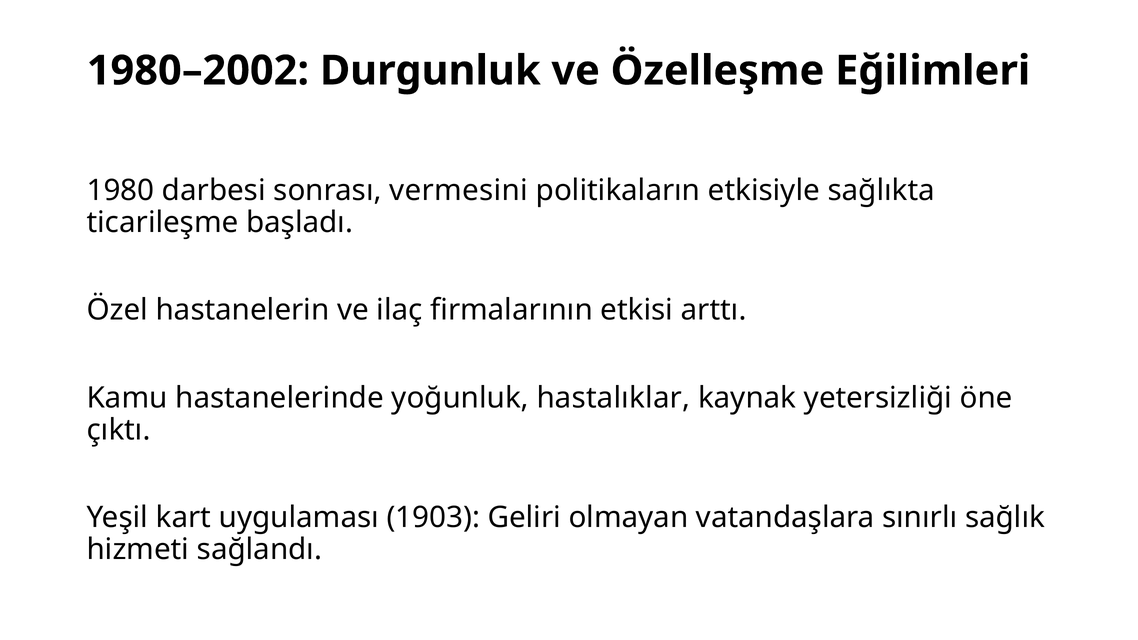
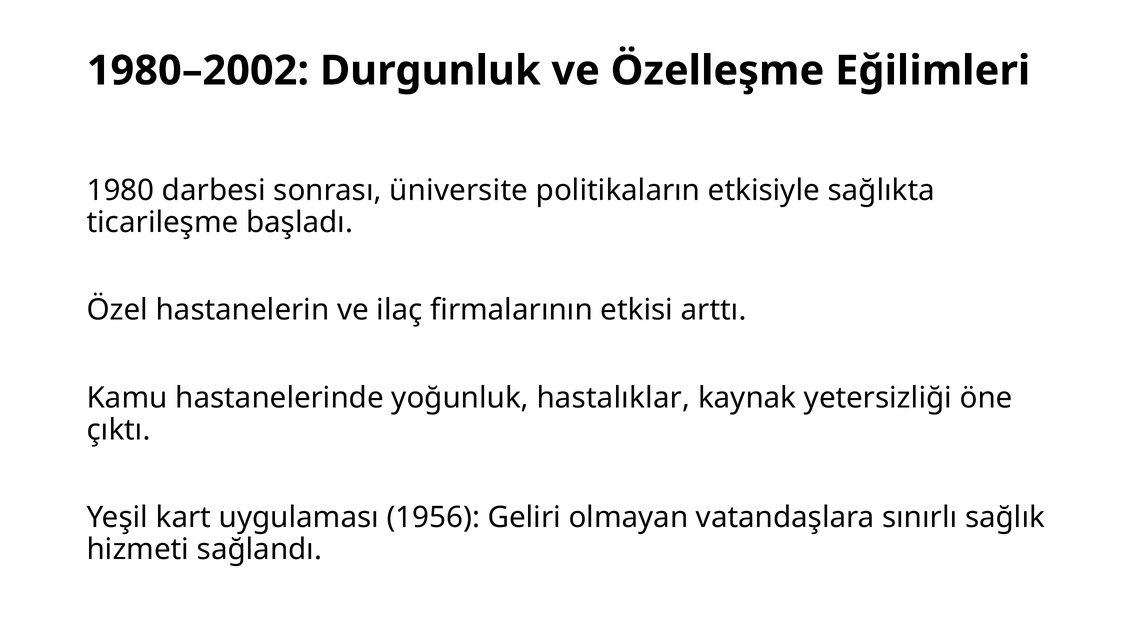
vermesini: vermesini -> üniversite (459, 190)
1903: 1903 -> 1956 (433, 518)
